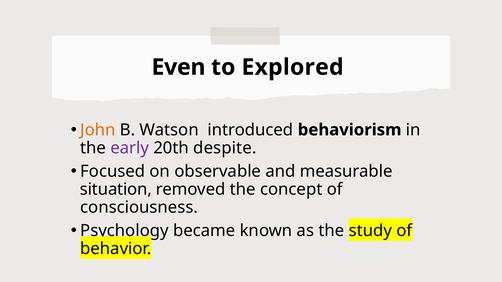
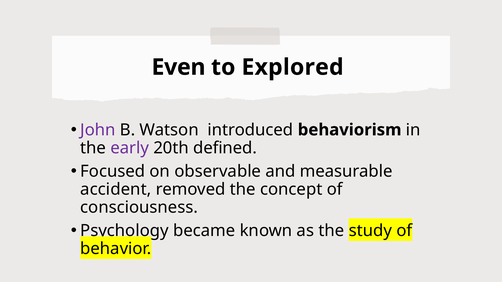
John colour: orange -> purple (98, 130)
despite: despite -> defined (225, 148)
situation: situation -> accident (116, 189)
